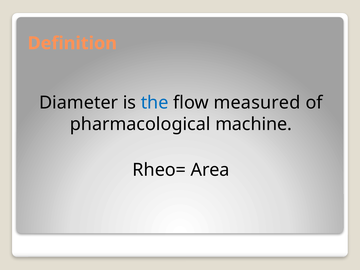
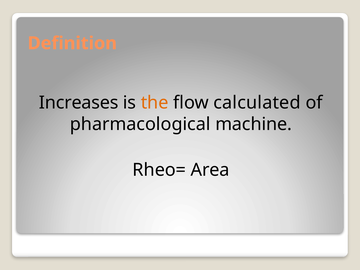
Diameter: Diameter -> Increases (79, 103)
the colour: blue -> orange (155, 103)
measured: measured -> calculated (257, 103)
